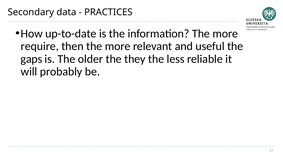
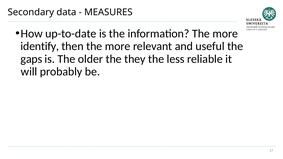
PRACTICES: PRACTICES -> MEASURES (108, 12)
require: require -> identify (40, 46)
